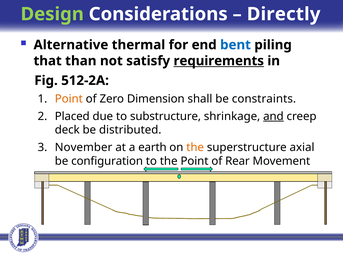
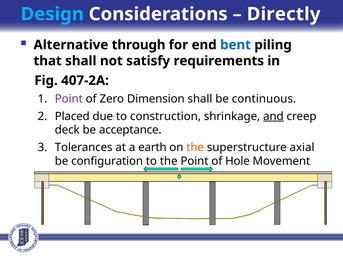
Design colour: light green -> light blue (52, 14)
thermal: thermal -> through (139, 45)
that than: than -> shall (81, 61)
requirements underline: present -> none (219, 61)
512-2A: 512-2A -> 407-2A (85, 81)
Point colour: orange -> purple (69, 99)
constraints: constraints -> continuous (264, 99)
substructure: substructure -> construction (165, 116)
distributed: distributed -> acceptance (130, 130)
November: November -> Tolerances (84, 147)
Rear: Rear -> Hole (237, 161)
